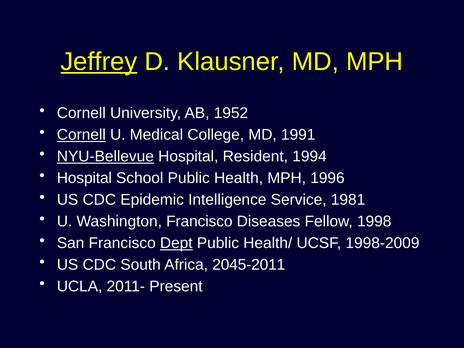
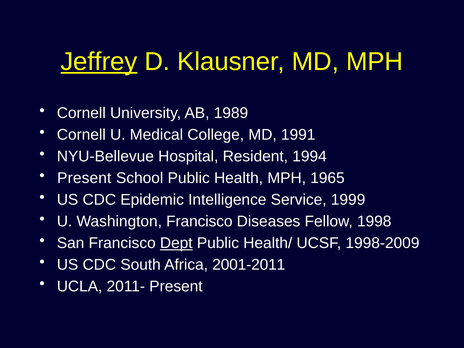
1952: 1952 -> 1989 (231, 113)
Cornell underline: present -> none (81, 135)
NYU-Bellevue underline: present -> none (105, 157)
Hospital: Hospital -> Present (84, 178)
1996: 1996 -> 1965 (327, 178)
1981: 1981 -> 1999 (348, 200)
2045-2011: 2045-2011 -> 2001-2011 (249, 265)
